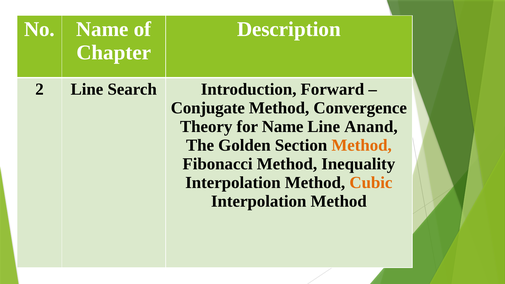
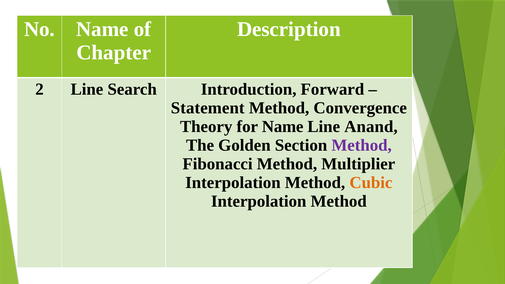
Conjugate: Conjugate -> Statement (208, 108)
Method colour: orange -> purple (362, 145)
Inequality: Inequality -> Multiplier (358, 164)
